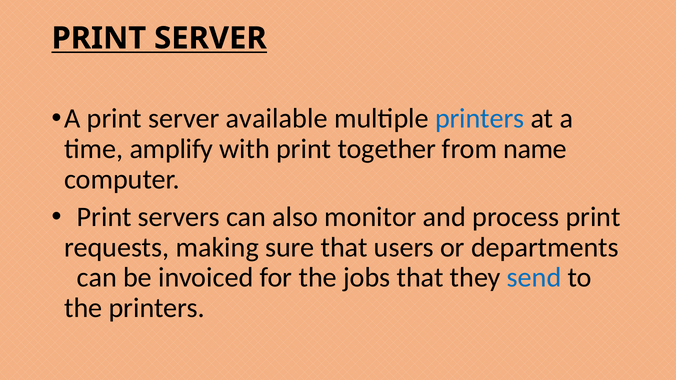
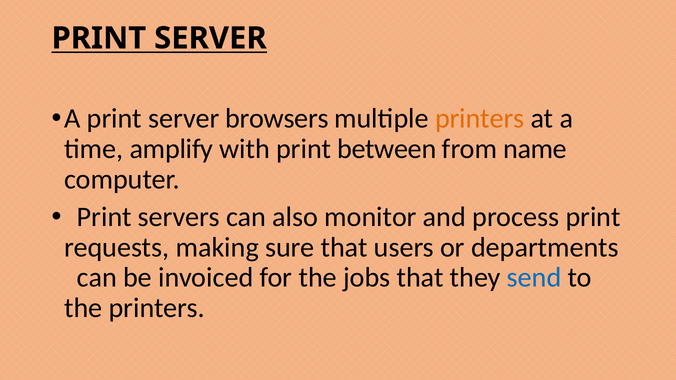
available: available -> browsers (277, 119)
printers colour: blue -> orange (480, 119)
together: together -> between (387, 149)
